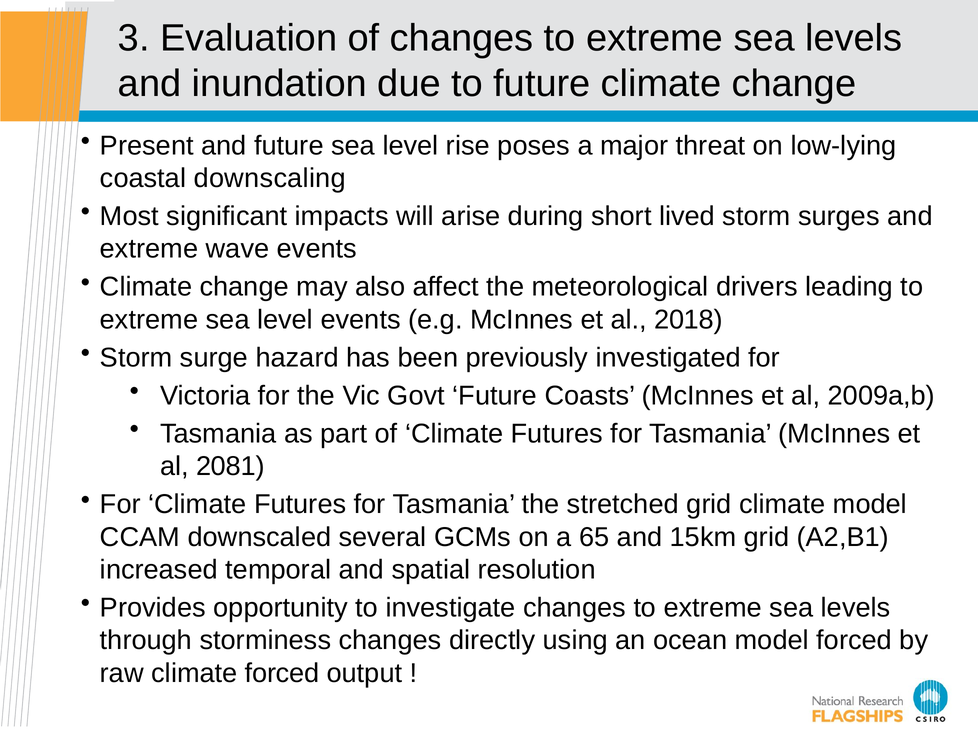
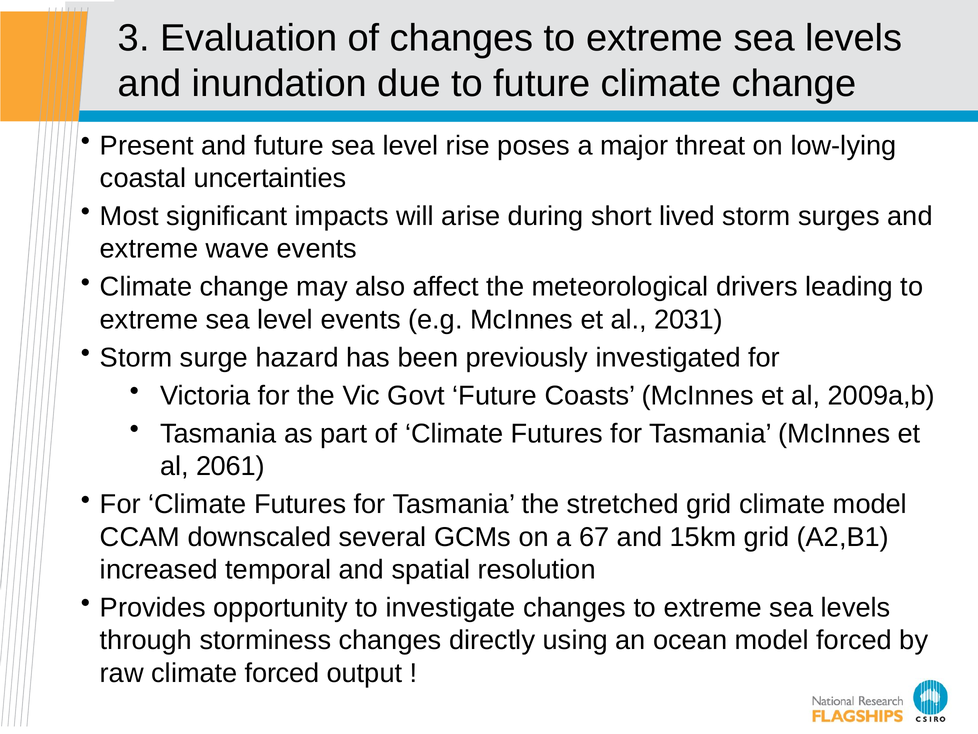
downscaling: downscaling -> uncertainties (270, 178)
2018: 2018 -> 2031 (688, 319)
2081: 2081 -> 2061 (230, 466)
65: 65 -> 67 (594, 537)
